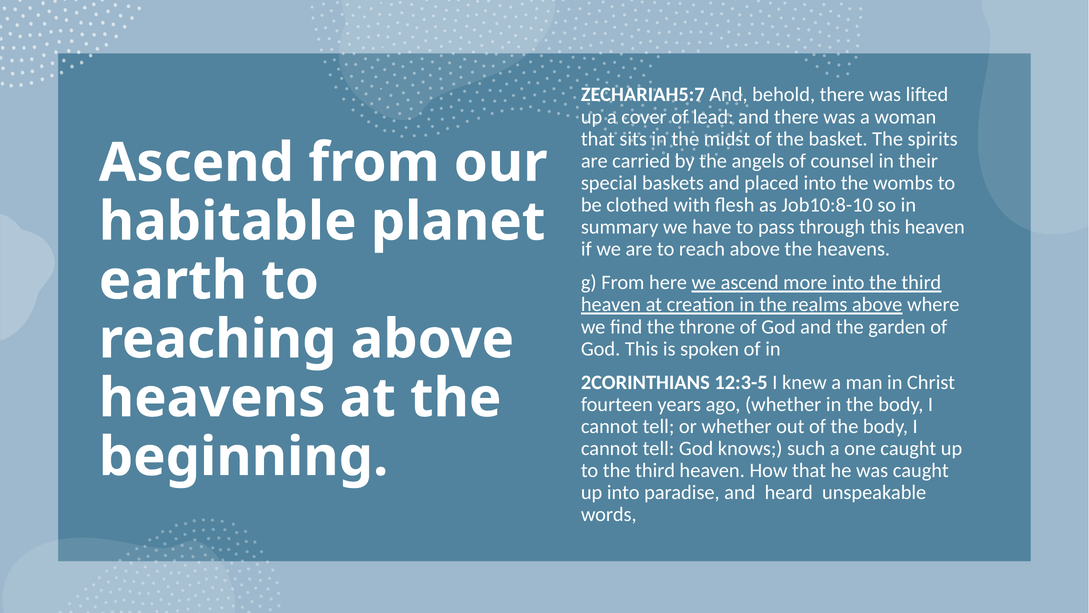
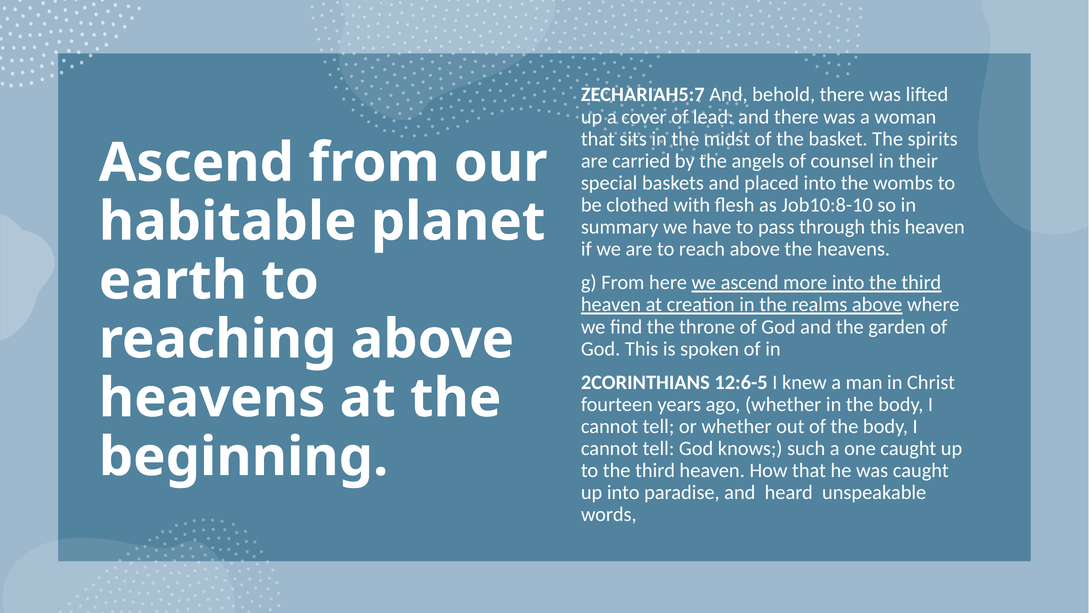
12:3-5: 12:3-5 -> 12:6-5 (741, 382)
